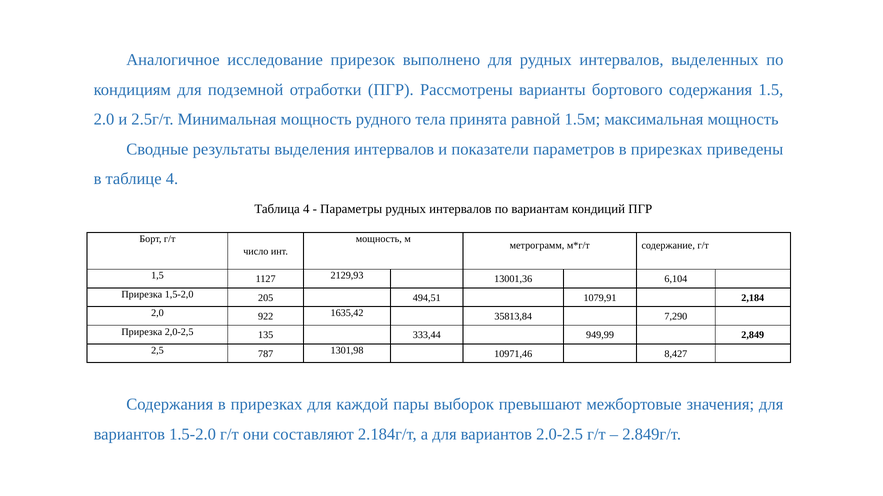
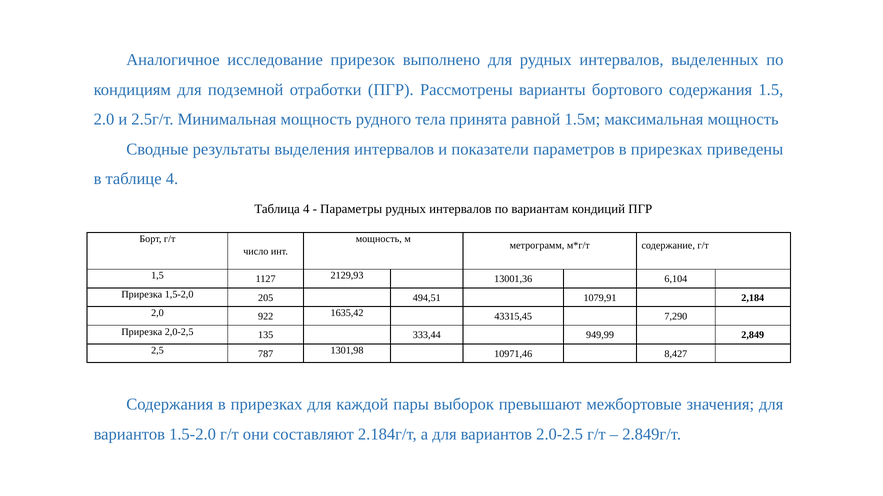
35813,84: 35813,84 -> 43315,45 (513, 317)
